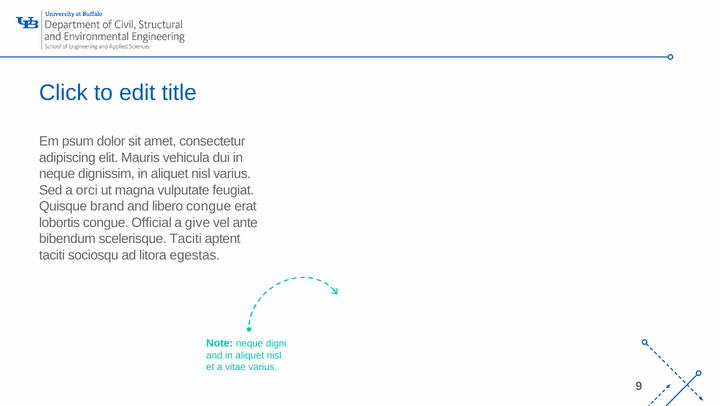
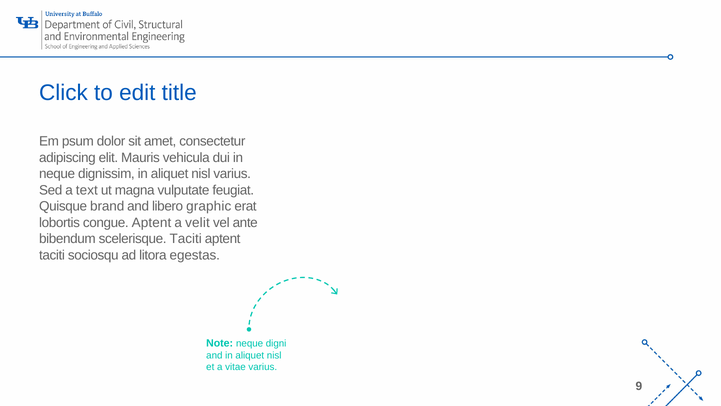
orci: orci -> text (87, 190)
libero congue: congue -> graphic (209, 206)
congue Official: Official -> Aptent (152, 222)
give: give -> velit (197, 222)
